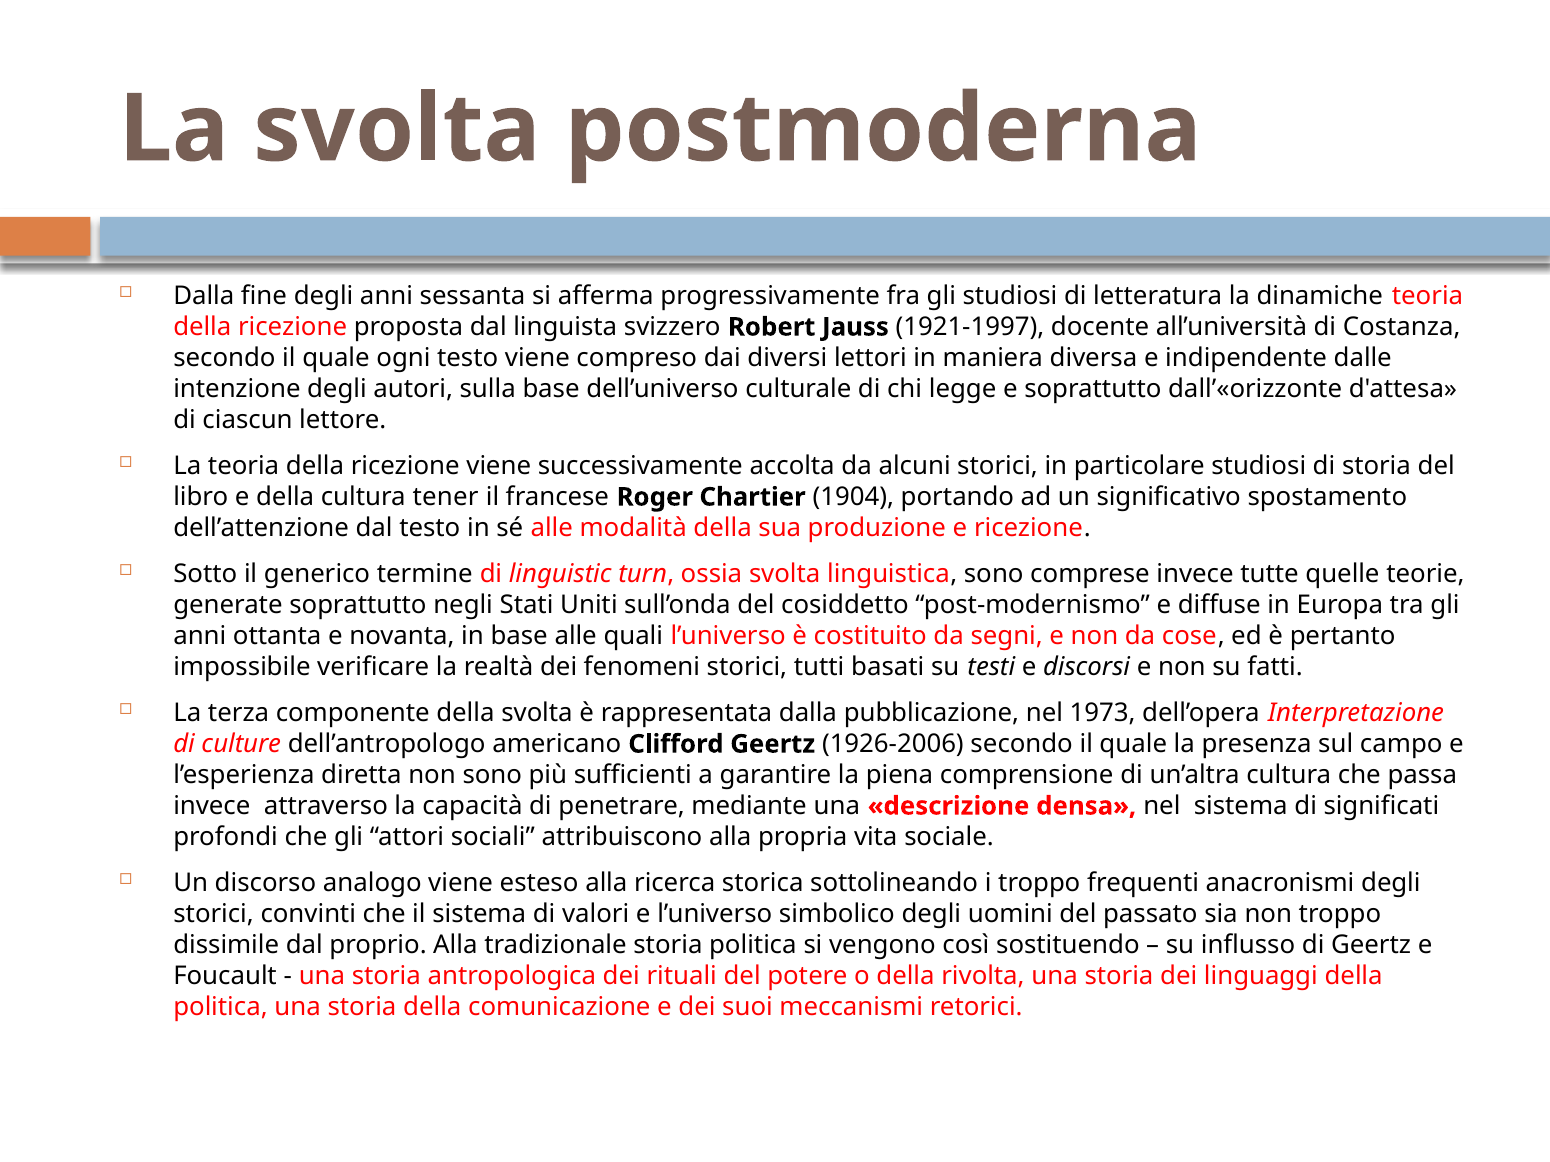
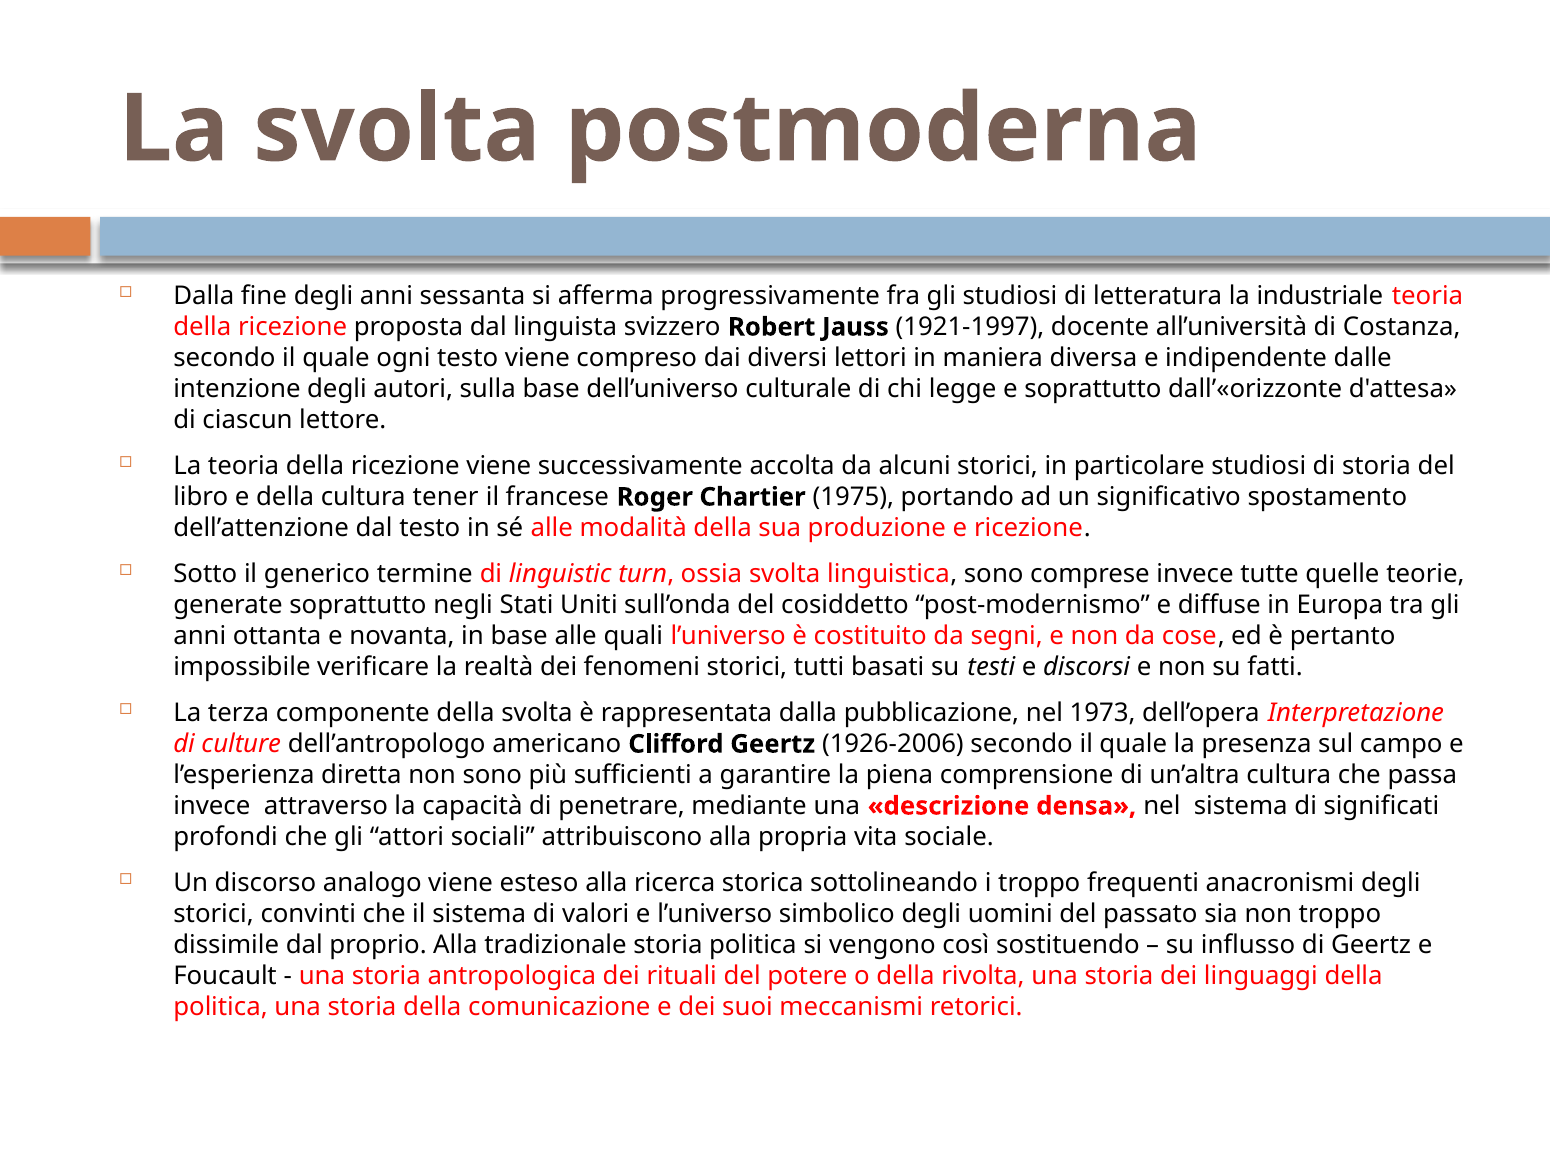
dinamiche: dinamiche -> industriale (1320, 296)
1904: 1904 -> 1975 (853, 497)
